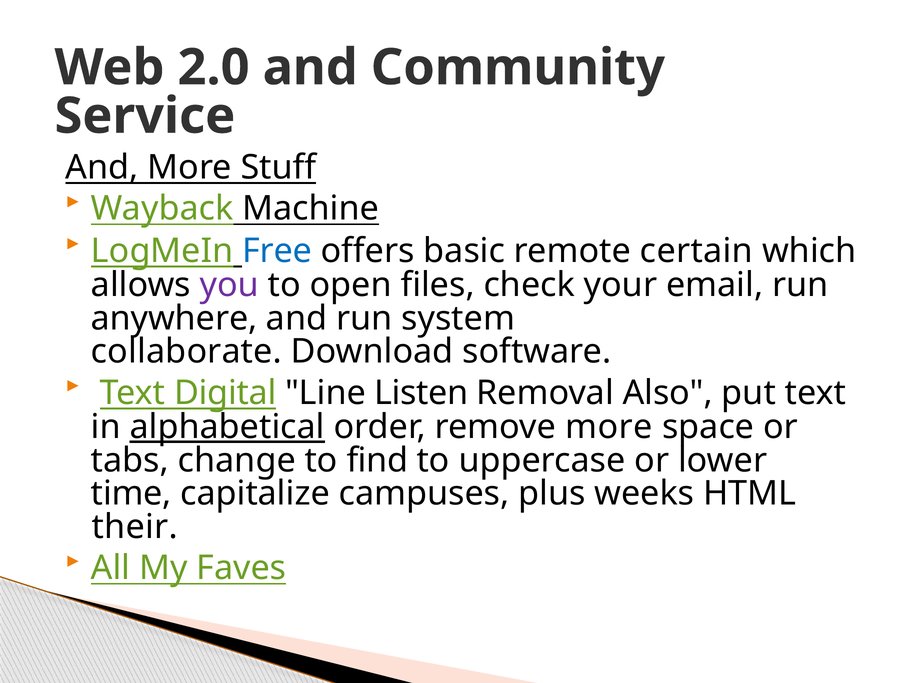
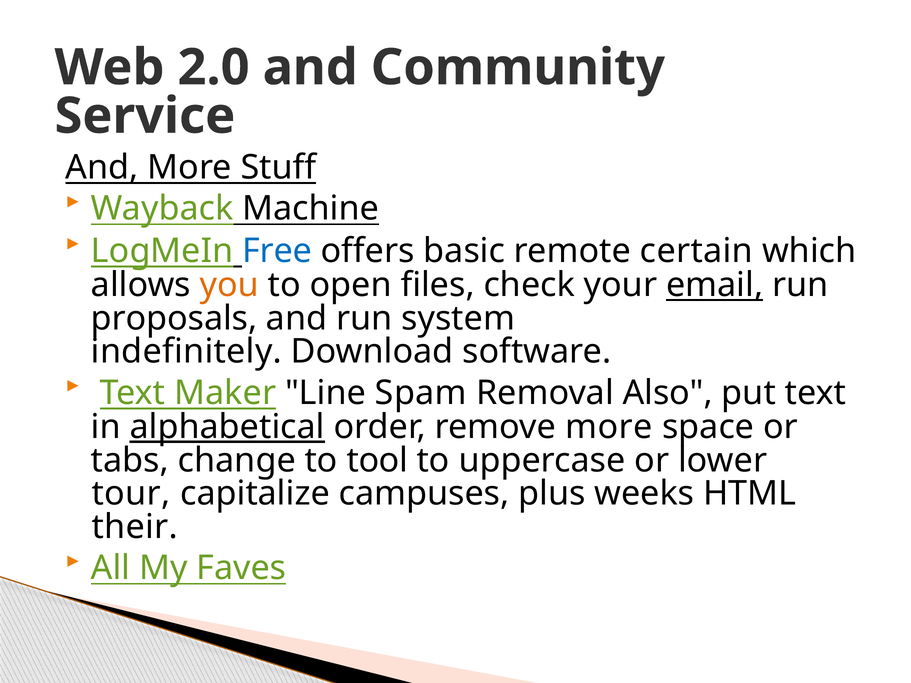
you colour: purple -> orange (229, 285)
email underline: none -> present (715, 285)
anywhere: anywhere -> proposals (174, 318)
collaborate: collaborate -> indefinitely (186, 352)
Digital: Digital -> Maker (225, 393)
Listen: Listen -> Spam (421, 393)
find: find -> tool (377, 460)
time: time -> tour (131, 494)
